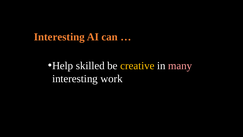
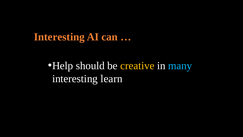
skilled: skilled -> should (90, 66)
many colour: pink -> light blue (180, 66)
work: work -> learn (112, 78)
